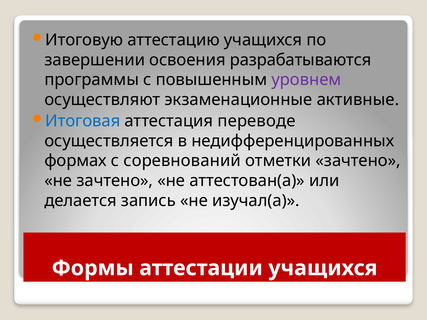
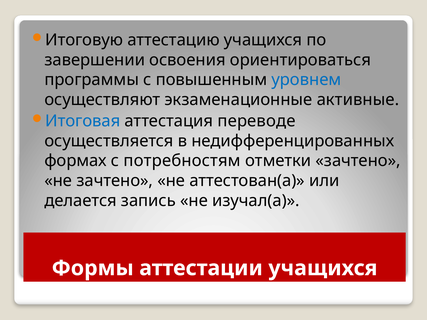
разрабатываются: разрабатываются -> ориентироваться (301, 60)
уровнем colour: purple -> blue (306, 80)
соревнований: соревнований -> потребностям (182, 161)
